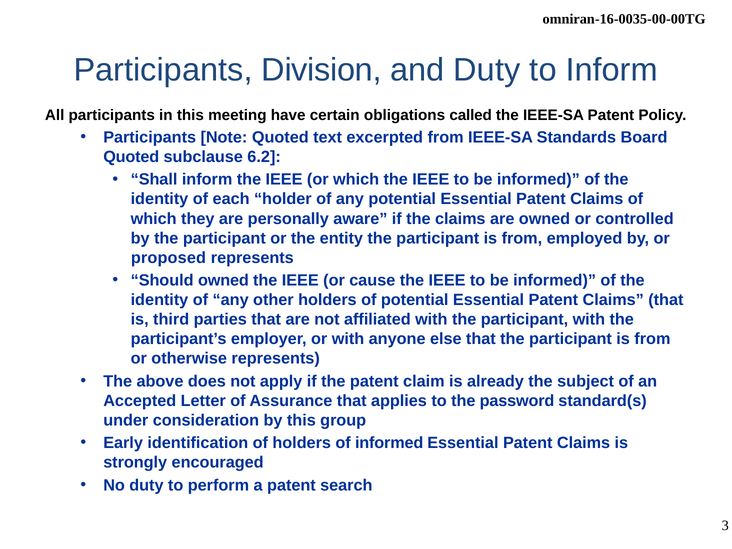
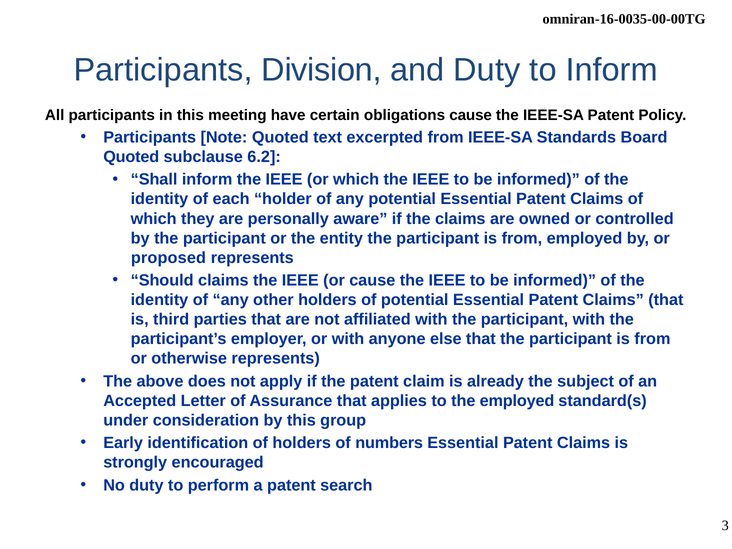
obligations called: called -> cause (471, 115)
Should owned: owned -> claims (223, 280)
the password: password -> employed (517, 401)
of informed: informed -> numbers (389, 443)
